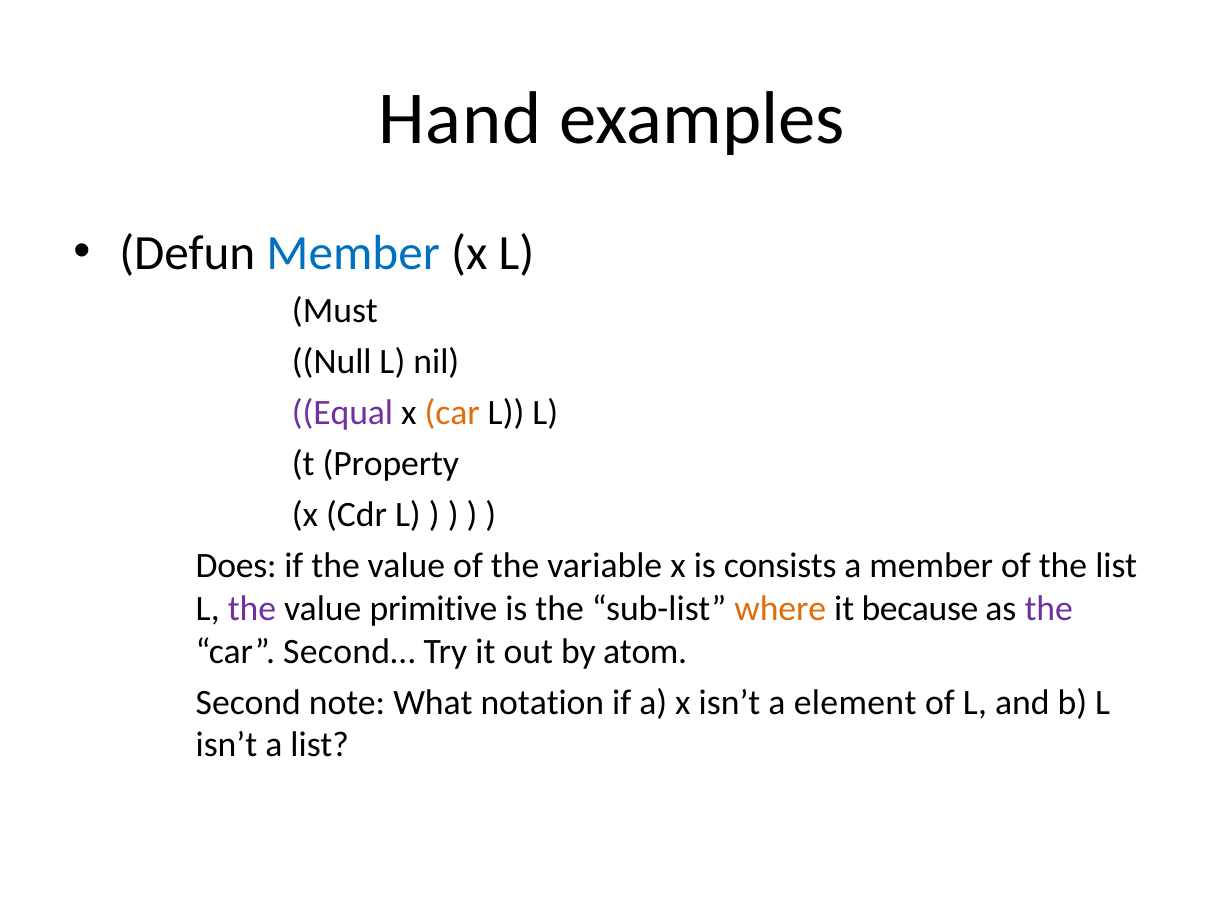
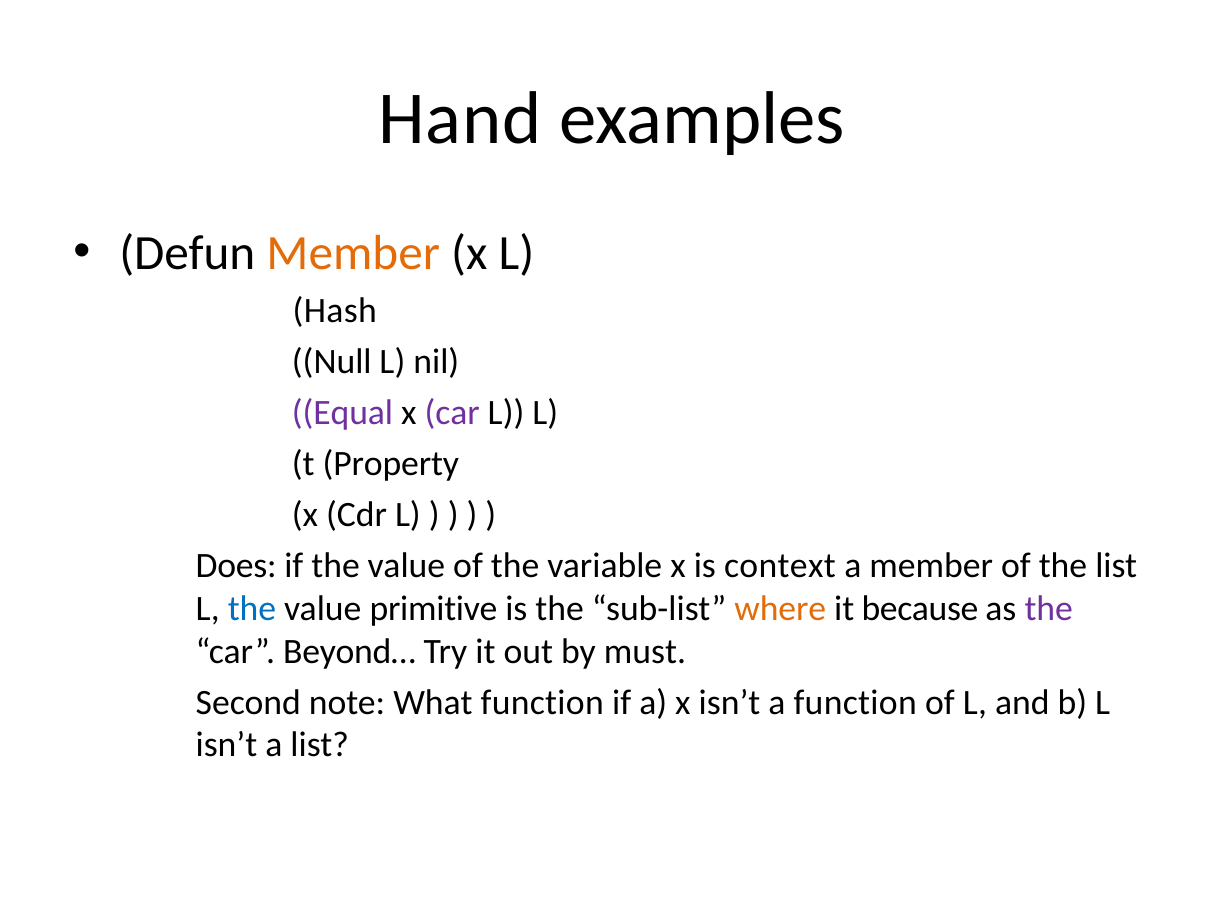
Member colour: blue -> orange (353, 253)
Must: Must -> Hash (335, 311)
car colour: orange -> purple (452, 413)
consists: consists -> context (780, 566)
the colour: purple -> blue (252, 609)
Second…: Second… -> Beyond… (349, 652)
atom: atom -> must (645, 652)
What notation: notation -> function (542, 703)
a element: element -> function (855, 703)
